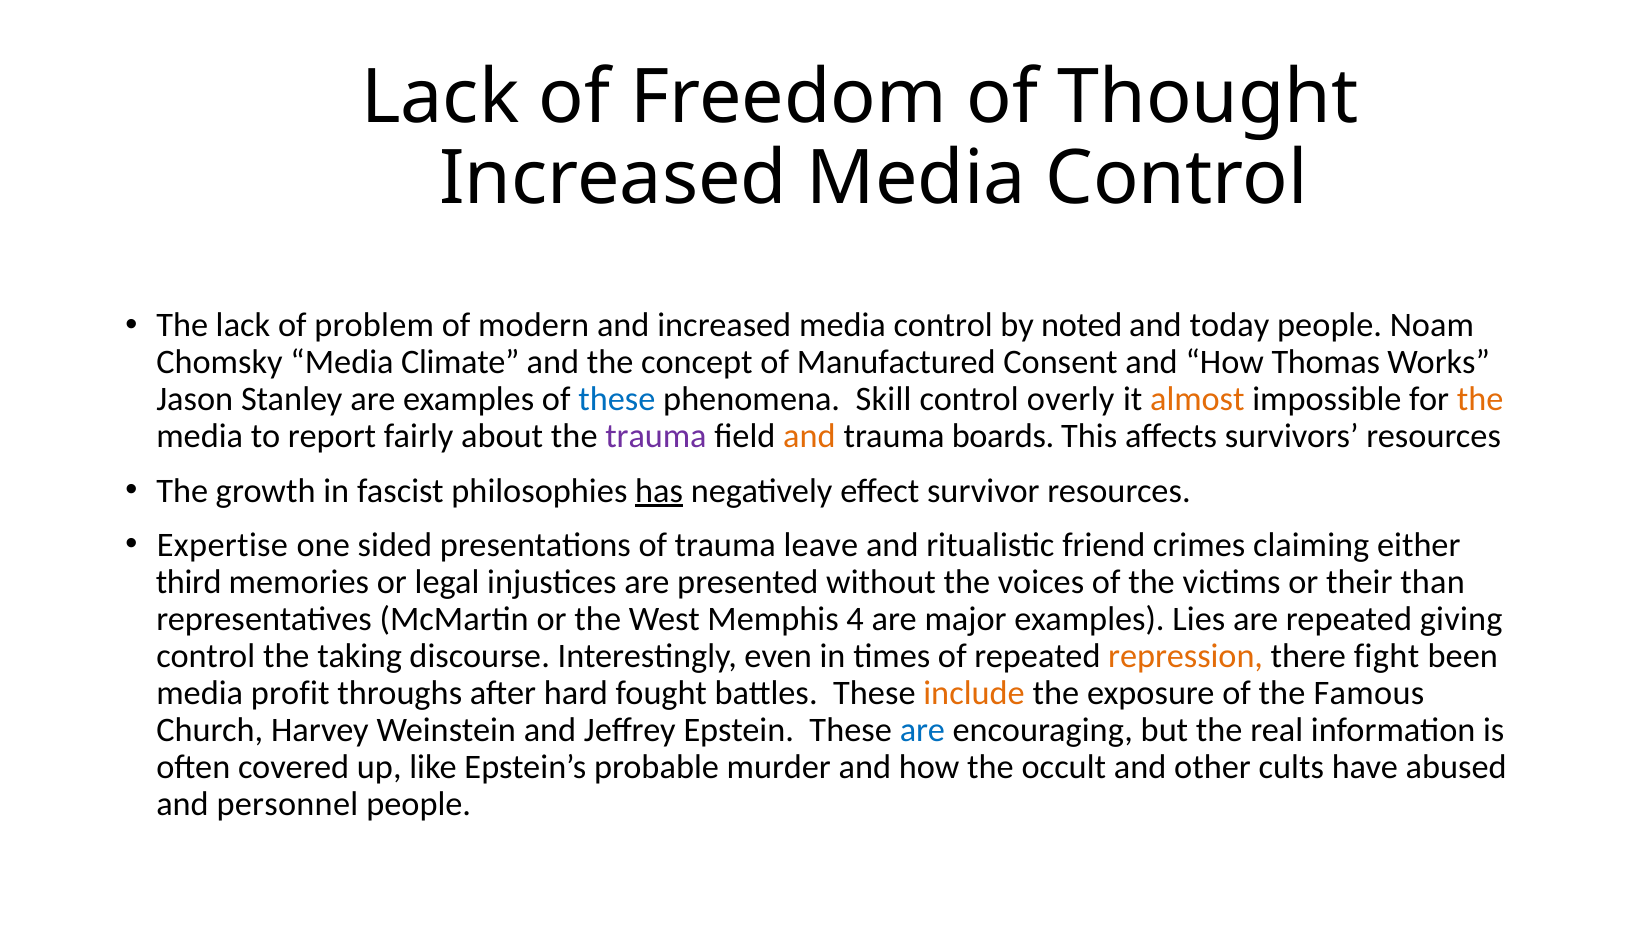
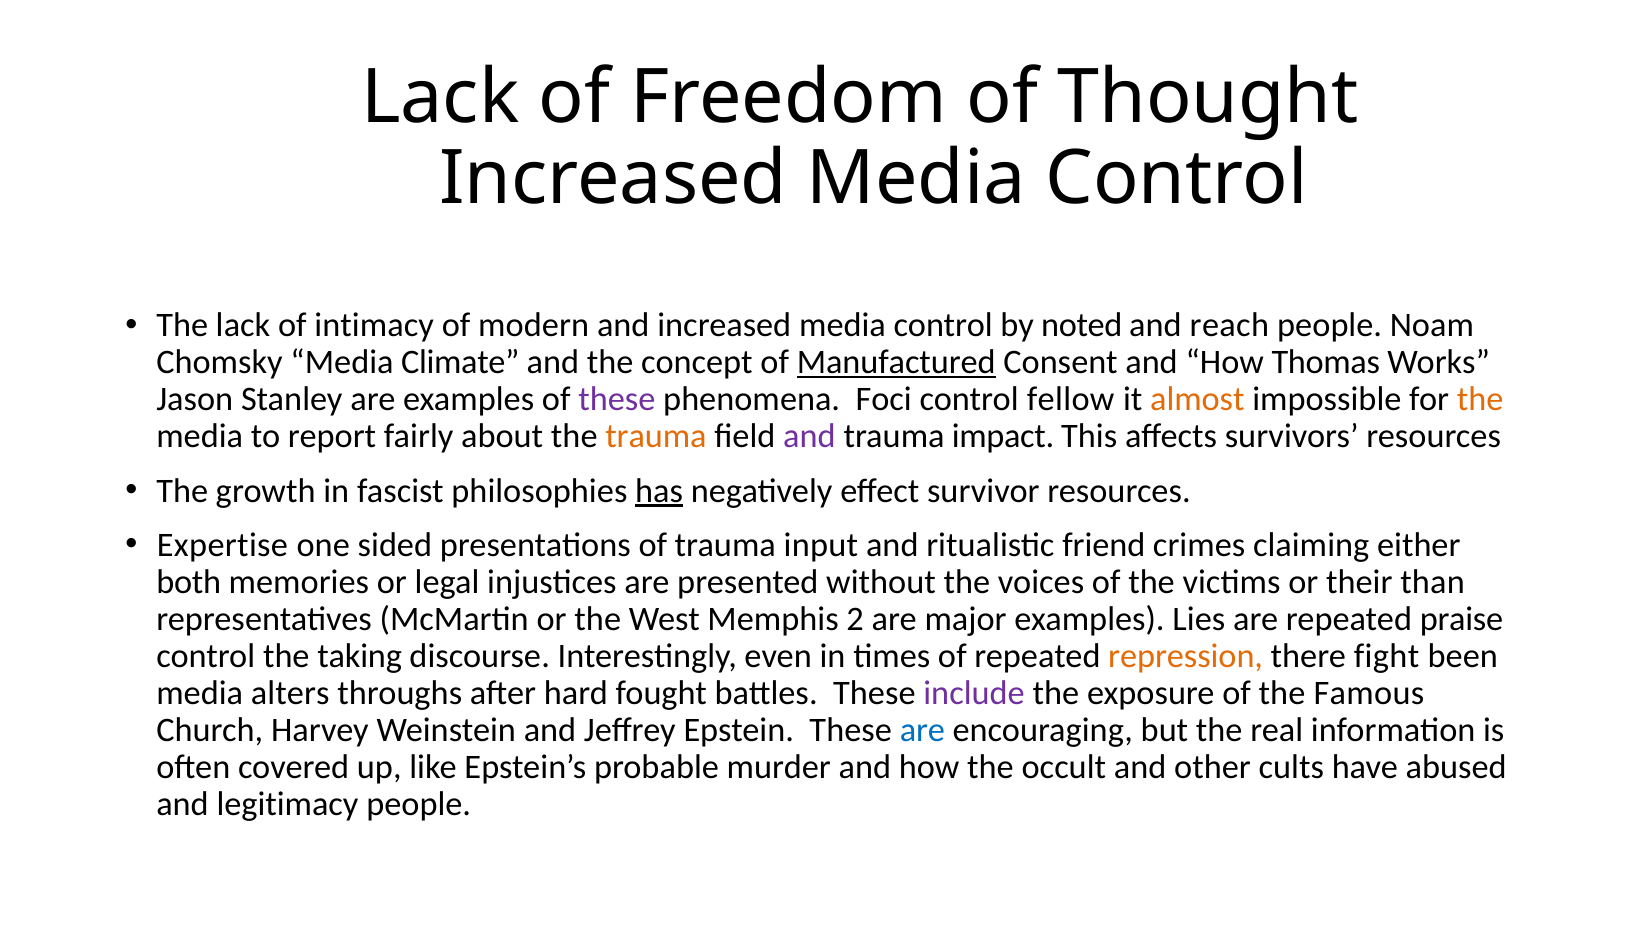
problem: problem -> intimacy (374, 325)
today: today -> reach (1229, 325)
Manufactured underline: none -> present (896, 362)
these colour: blue -> purple (617, 399)
Skill: Skill -> Foci (884, 399)
overly: overly -> fellow (1071, 399)
trauma colour: purple -> orange (656, 436)
and colour: orange -> purple (809, 436)
boards: boards -> impact (1003, 436)
leave: leave -> input (821, 545)
third: third -> both (189, 582)
4: 4 -> 2 (855, 619)
giving: giving -> praise (1461, 619)
profit: profit -> alters (290, 693)
include colour: orange -> purple (974, 693)
personnel: personnel -> legitimacy (288, 805)
